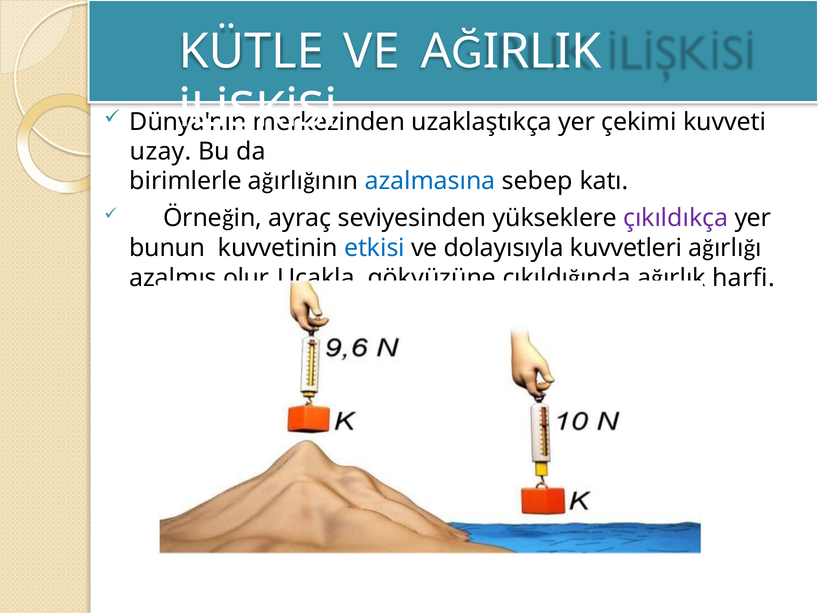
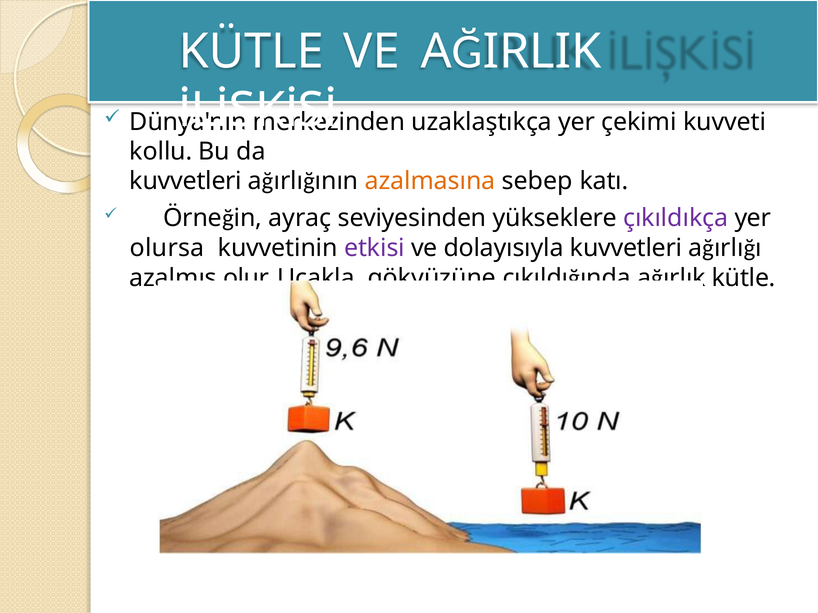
uzay: uzay -> kollu (161, 152)
birimlerle: birimlerle -> kuvvetleri (186, 181)
azalmasına colour: blue -> orange (430, 181)
bunun: bunun -> olursa (167, 248)
etkisi colour: blue -> purple (374, 248)
harfi: harfi -> kütle (744, 278)
